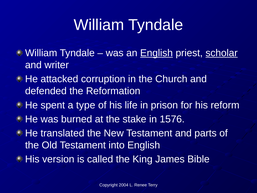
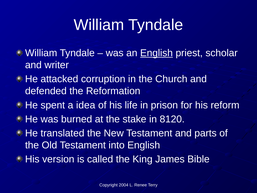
scholar underline: present -> none (222, 53)
type: type -> idea (86, 105)
1576: 1576 -> 8120 (172, 119)
